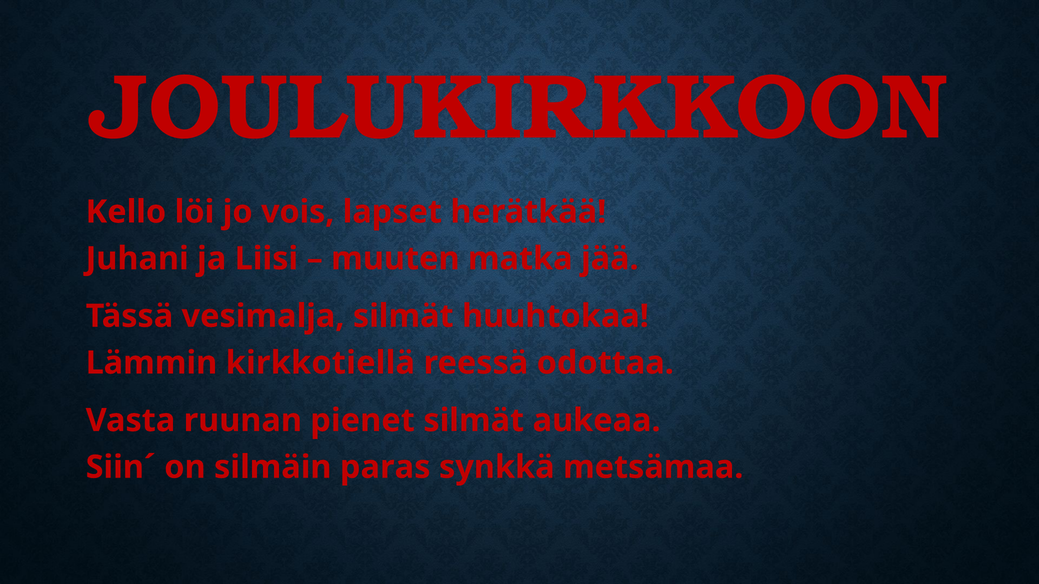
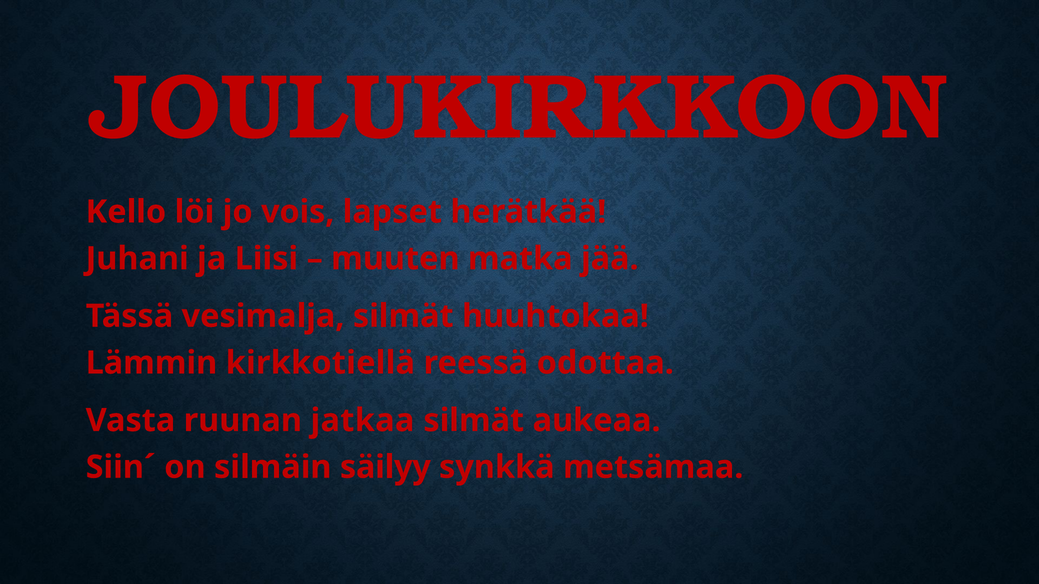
pienet: pienet -> jatkaa (362, 421)
paras: paras -> säilyy (385, 467)
